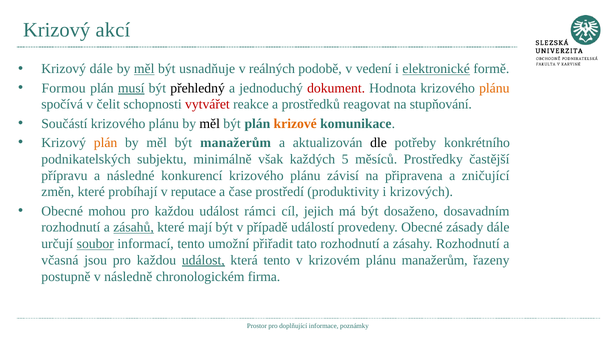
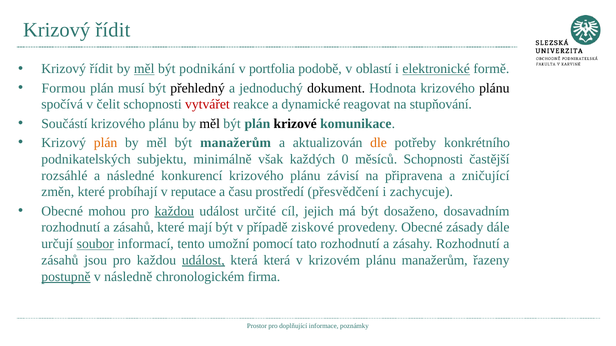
akcí: akcí -> řídit (113, 30)
dále: dále -> řídit (101, 69)
usnadňuje: usnadňuje -> podnikání (207, 69)
reálných: reálných -> portfolia (272, 69)
vedení: vedení -> oblastí (374, 69)
musí underline: present -> none (131, 88)
dokument colour: red -> black (336, 88)
plánu colour: orange -> black (494, 88)
prostředků: prostředků -> dynamické (311, 105)
krizové colour: orange -> black (295, 124)
dle colour: black -> orange (379, 143)
5: 5 -> 0 (345, 159)
měsíců Prostředky: Prostředky -> Schopnosti (433, 159)
přípravu: přípravu -> rozsáhlé (64, 176)
čase: čase -> času (240, 192)
produktivity: produktivity -> přesvědčení (343, 192)
krizových: krizových -> zachycuje (421, 192)
každou underline: none -> present (174, 211)
rámci: rámci -> určité (260, 211)
zásahů underline: present -> none (134, 228)
událostí: událostí -> ziskové (313, 228)
přiřadit: přiřadit -> pomocí (273, 244)
včasná: včasná -> zásahů (60, 261)
která tento: tento -> která (277, 261)
postupně underline: none -> present (66, 277)
